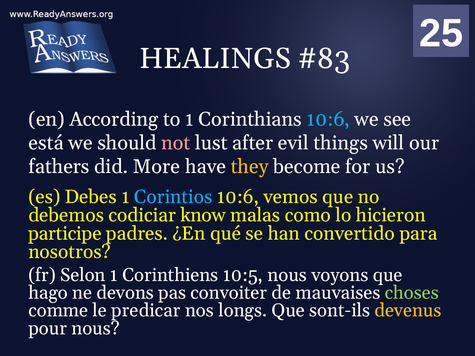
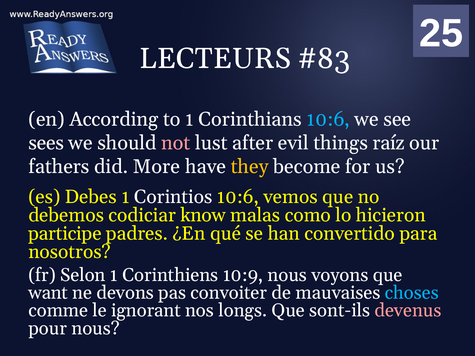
HEALINGS: HEALINGS -> LECTEURS (215, 59)
está: está -> sees (46, 143)
will: will -> raíz (389, 143)
Corintios colour: light blue -> white (173, 197)
10:5: 10:5 -> 10:9 (243, 275)
hago: hago -> want (48, 293)
choses colour: light green -> light blue (412, 293)
predicar: predicar -> ignorant (146, 311)
devenus colour: yellow -> pink (408, 311)
